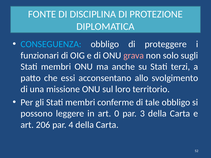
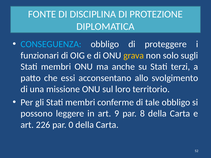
grava colour: pink -> yellow (134, 56)
0: 0 -> 9 (117, 114)
3: 3 -> 8 (142, 114)
206: 206 -> 226 (43, 125)
4: 4 -> 0 (71, 125)
